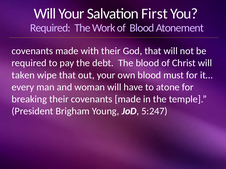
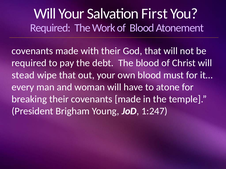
taken: taken -> stead (23, 75)
5:247: 5:247 -> 1:247 (154, 111)
